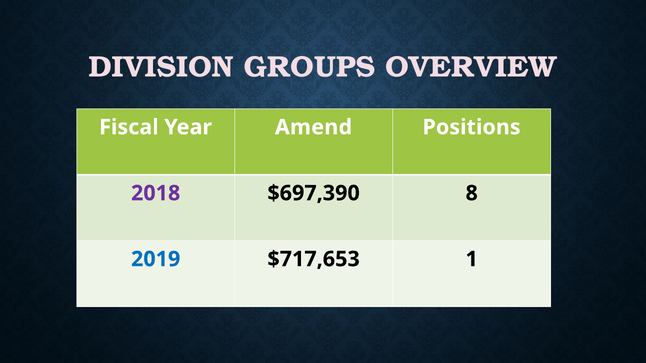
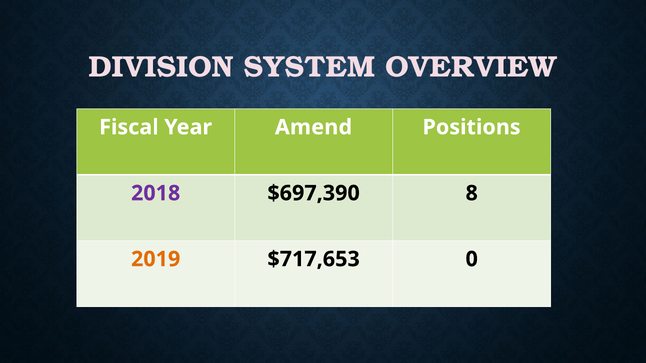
GROUPS: GROUPS -> SYSTEM (310, 67)
2019 colour: blue -> orange (156, 259)
1: 1 -> 0 (472, 259)
